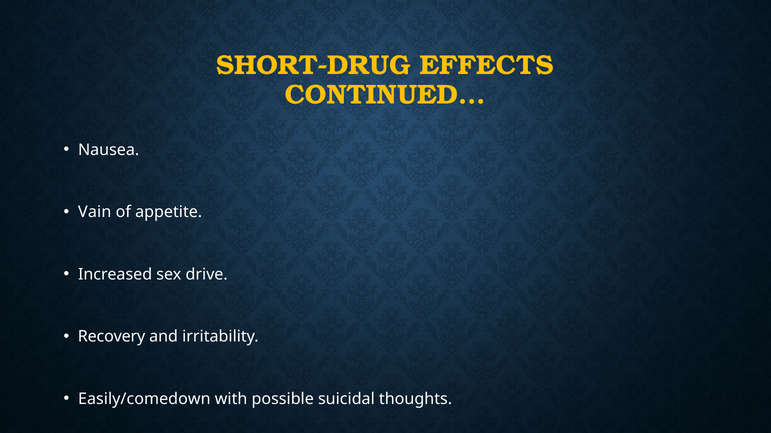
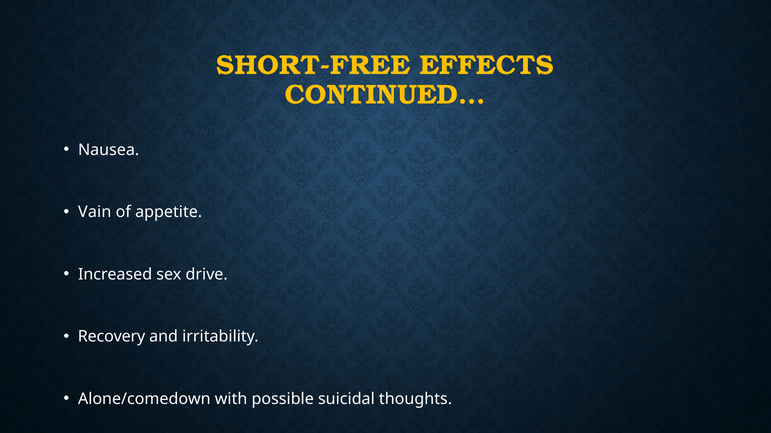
SHORT-DRUG: SHORT-DRUG -> SHORT-FREE (313, 66)
Easily/comedown: Easily/comedown -> Alone/comedown (144, 400)
